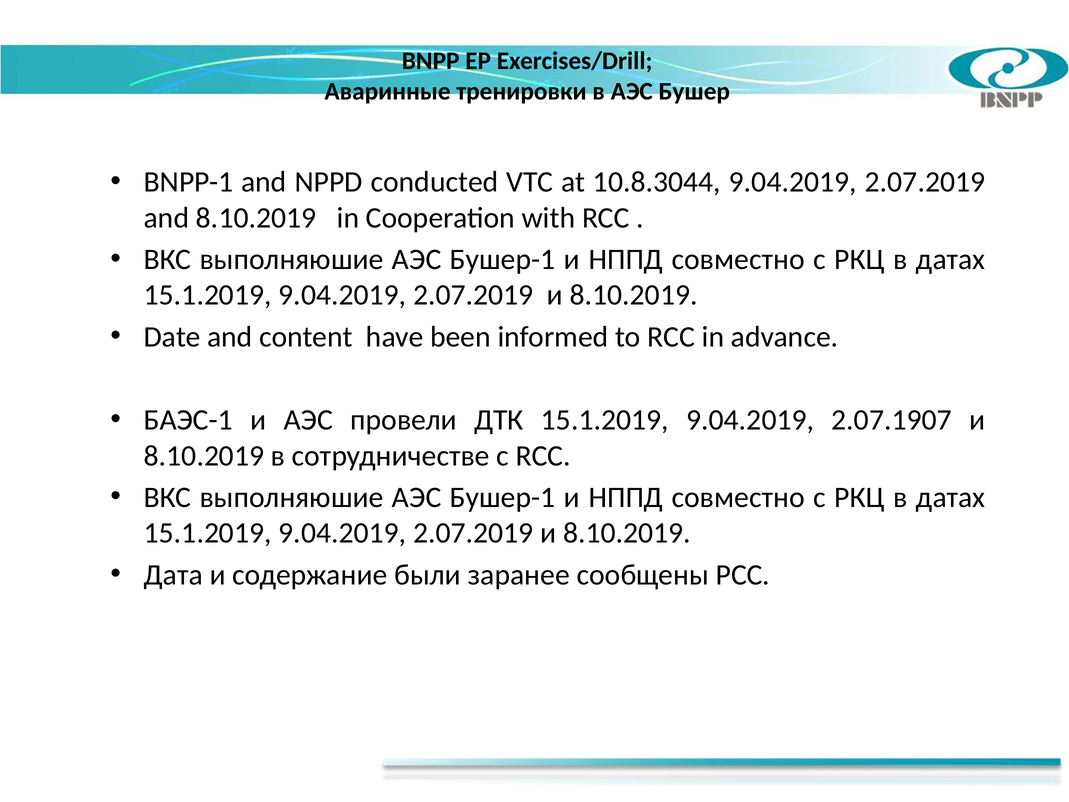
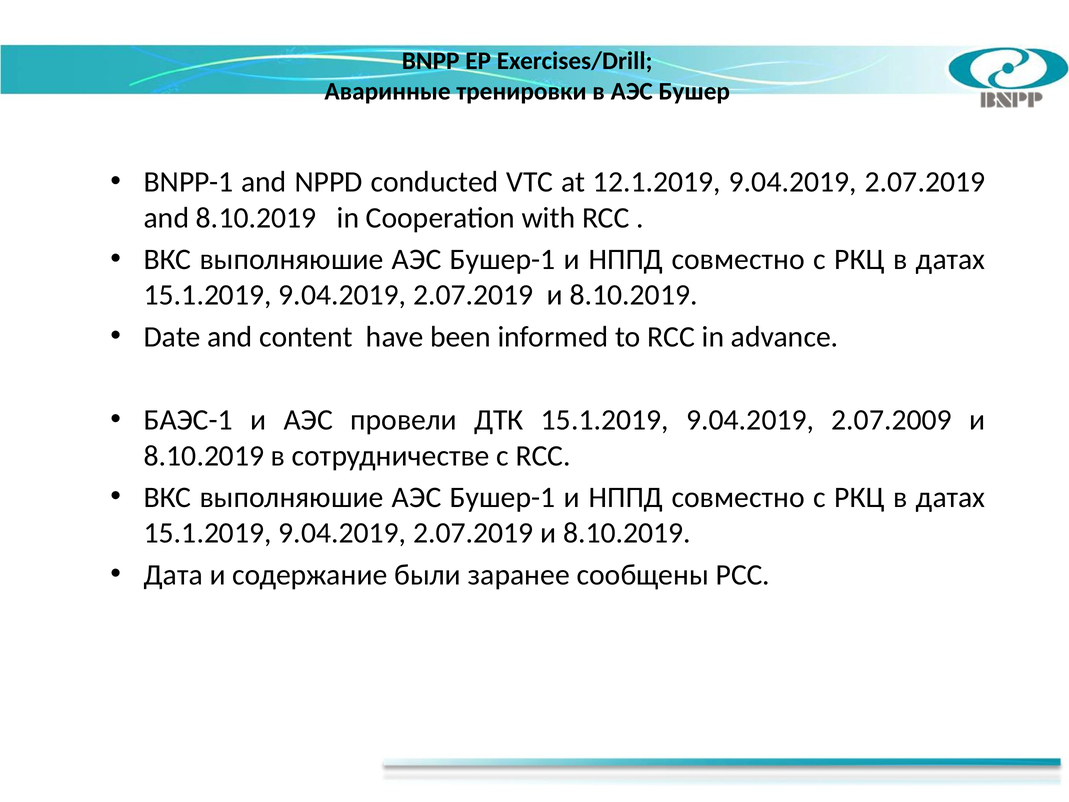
10.8.3044: 10.8.3044 -> 12.1.2019 (657, 182)
2.07.1907: 2.07.1907 -> 2.07.2009 (892, 420)
